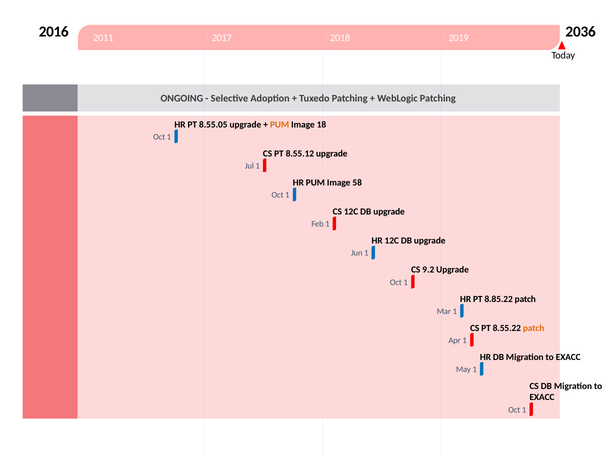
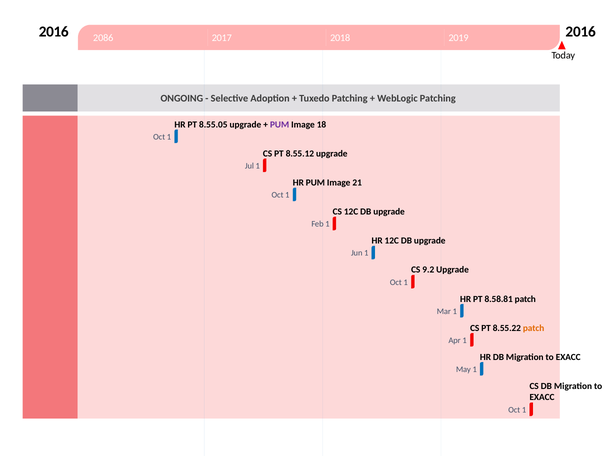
2016 2036: 2036 -> 2016 (581, 32)
2011: 2011 -> 2086 (103, 38)
PUM colour: orange -> purple (280, 125)
58: 58 -> 21 (357, 183)
8.85.22: 8.85.22 -> 8.58.81 (499, 299)
